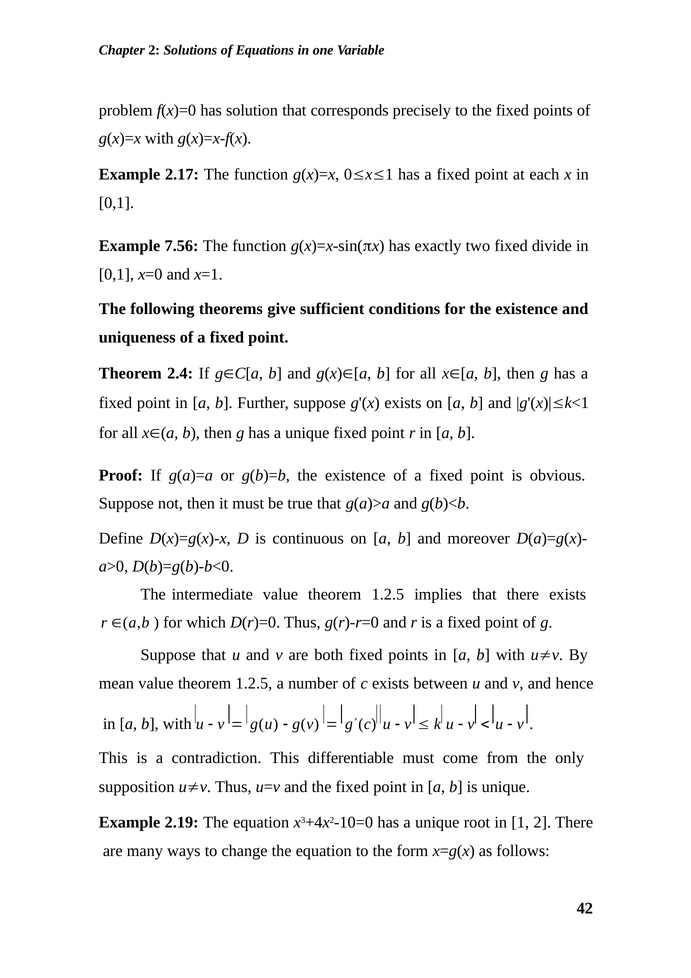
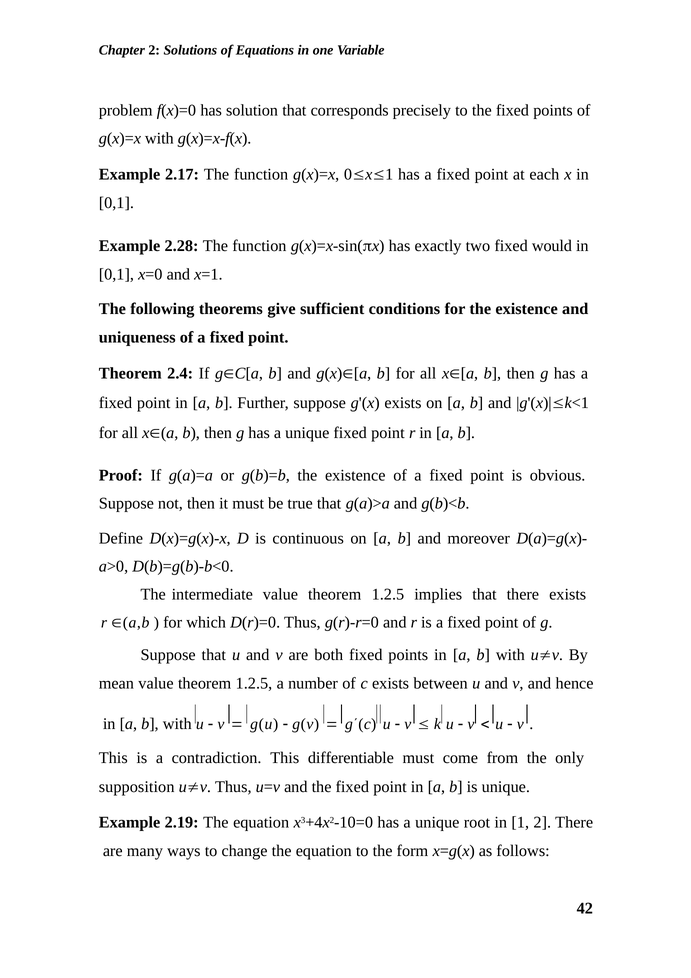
7.56: 7.56 -> 2.28 (181, 246)
divide: divide -> would (552, 246)
